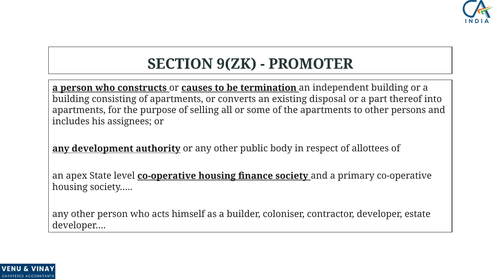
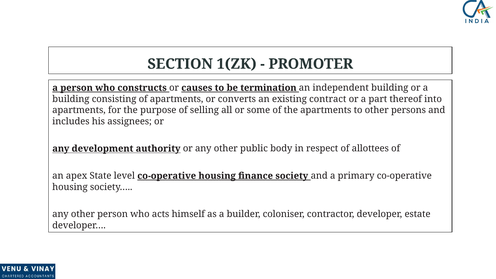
9(ZK: 9(ZK -> 1(ZK (237, 64)
disposal: disposal -> contract (328, 99)
